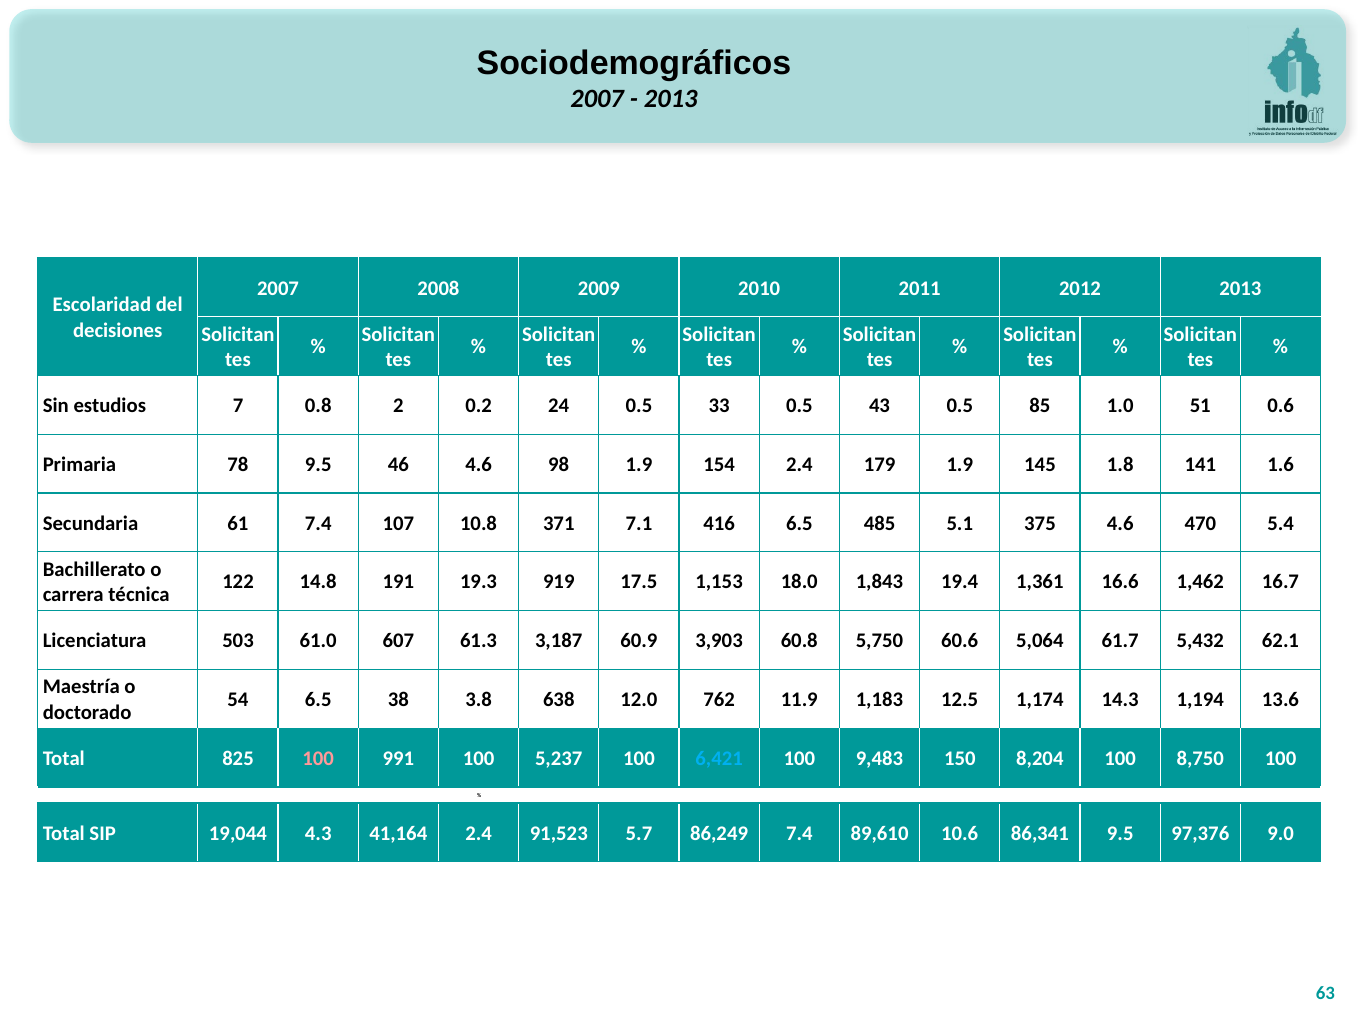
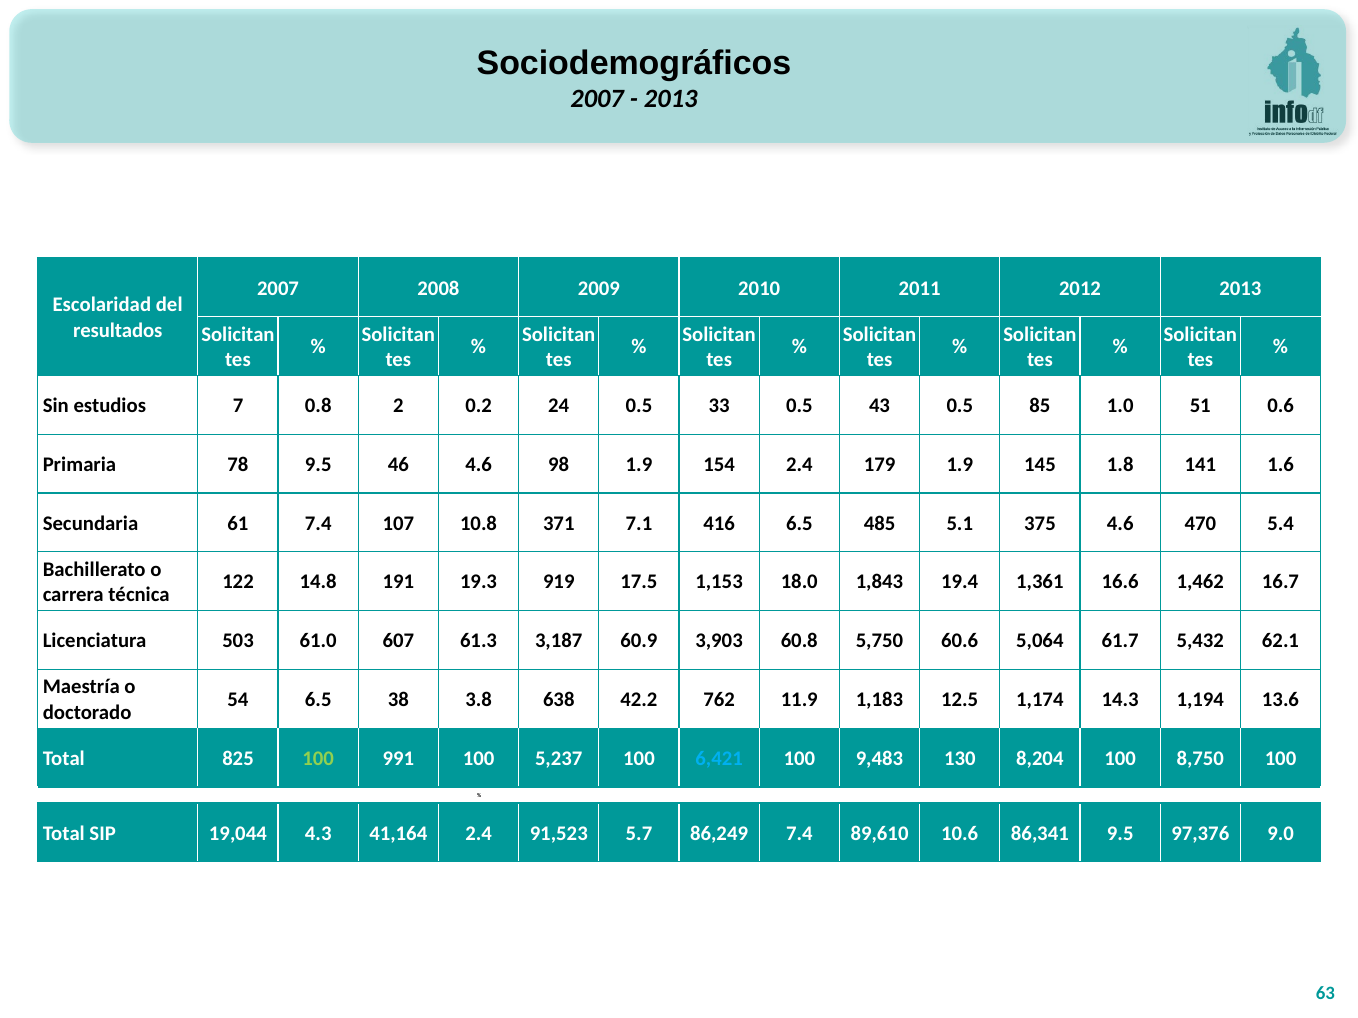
decisiones: decisiones -> resultados (118, 331)
12.0: 12.0 -> 42.2 (639, 700)
100 colour: pink -> light green (318, 759)
150: 150 -> 130 (960, 759)
